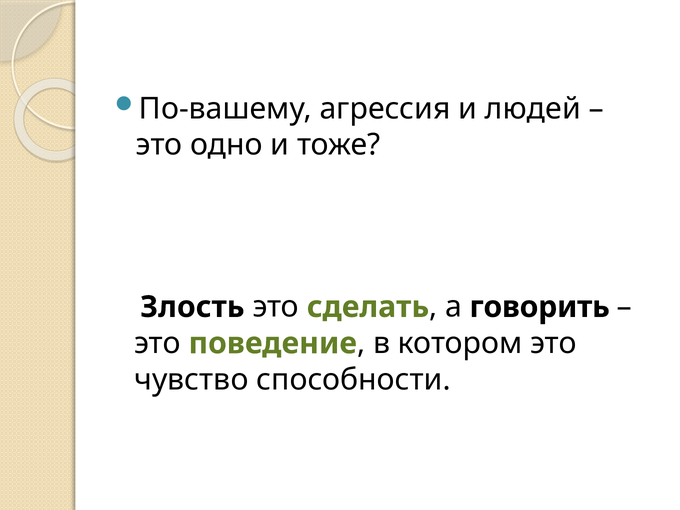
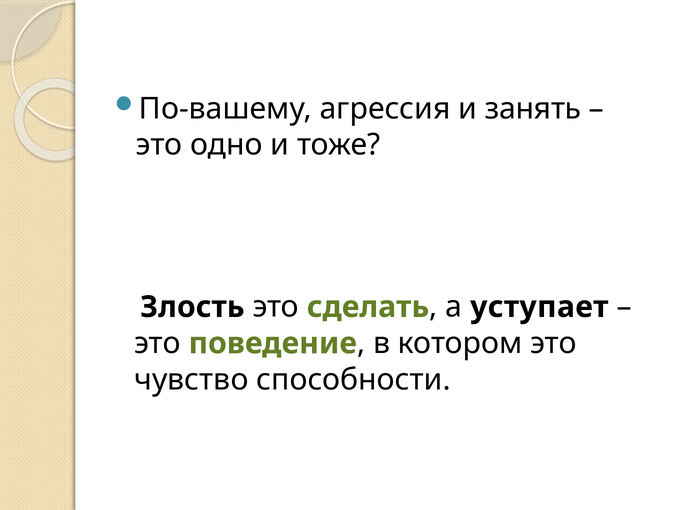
людей: людей -> занять (533, 109)
говорить: говорить -> уступает (539, 307)
